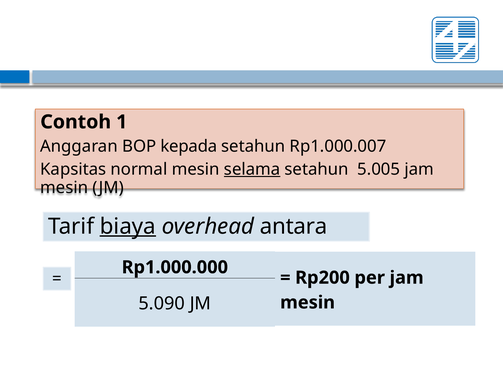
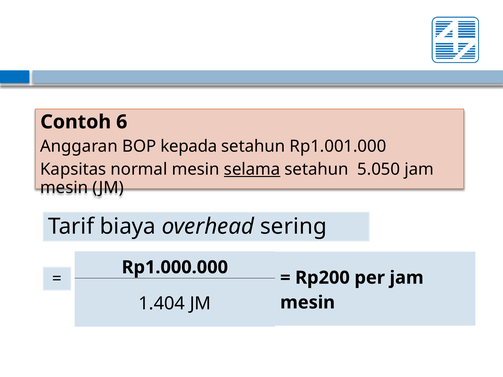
1: 1 -> 6 (122, 122)
Rp1.000.007: Rp1.000.007 -> Rp1.001.000 (338, 147)
5.005: 5.005 -> 5.050 (379, 170)
biaya underline: present -> none (128, 227)
antara: antara -> sering (293, 227)
5.090: 5.090 -> 1.404 (162, 304)
